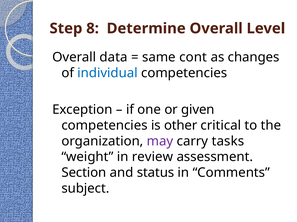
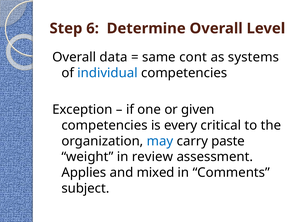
8: 8 -> 6 (93, 29)
changes: changes -> systems (253, 57)
other: other -> every (181, 126)
may colour: purple -> blue (160, 142)
tasks: tasks -> paste (228, 142)
Section: Section -> Applies (84, 173)
status: status -> mixed (156, 173)
